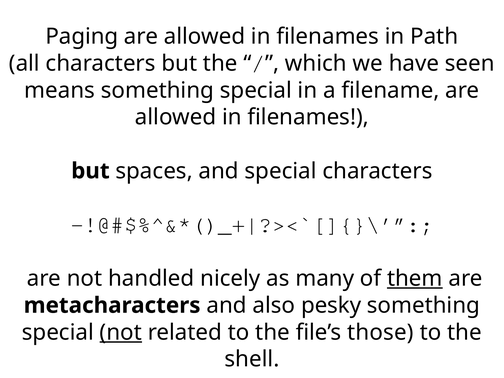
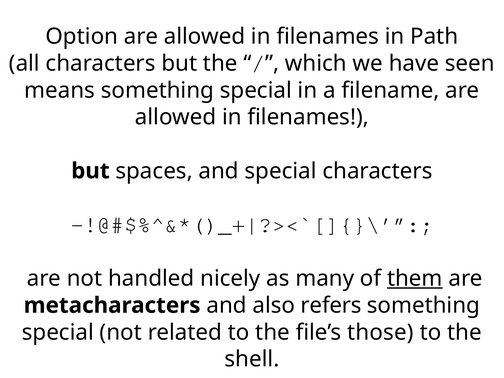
Paging: Paging -> Option (82, 37)
pesky: pesky -> refers (331, 305)
not underline: present -> none (121, 332)
